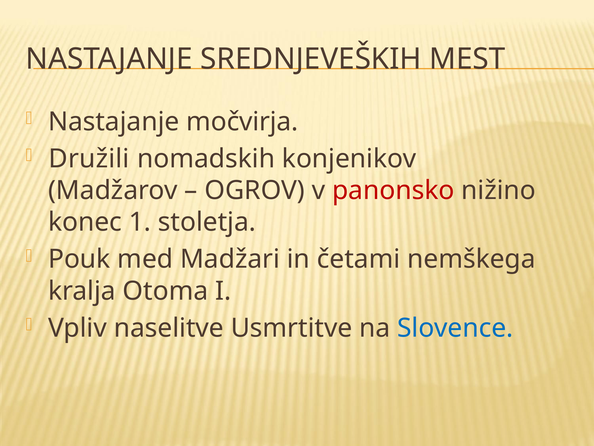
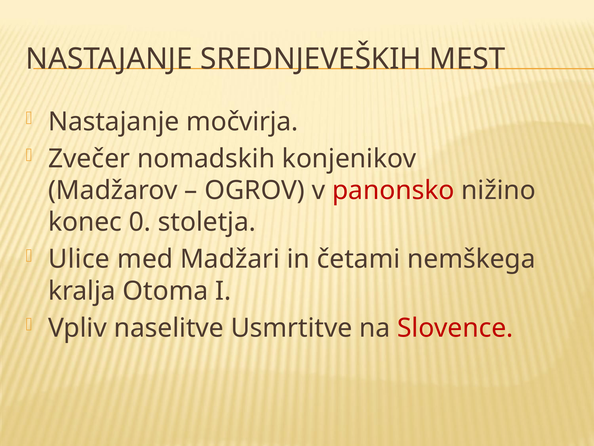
Družili: Družili -> Zvečer (89, 159)
1: 1 -> 0 (140, 222)
Pouk: Pouk -> Ulice (79, 259)
Slovence colour: blue -> red (455, 328)
